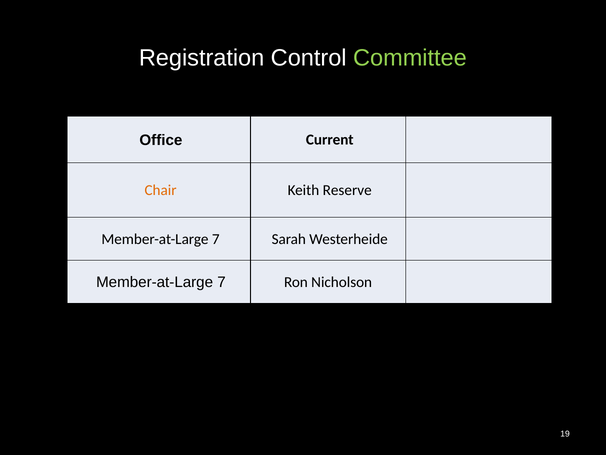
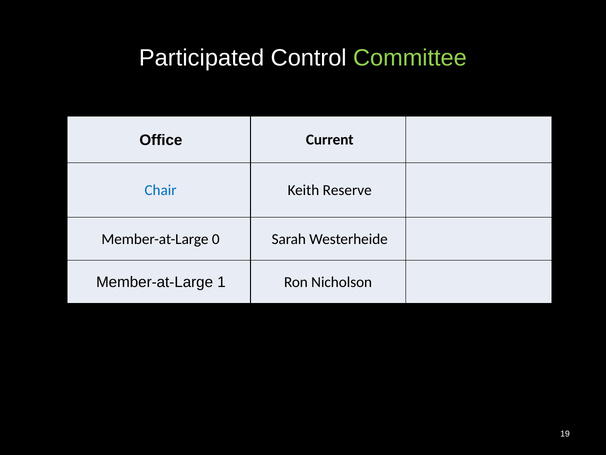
Registration: Registration -> Participated (202, 58)
Chair colour: orange -> blue (161, 190)
7: 7 -> 0 (216, 239)
7: 7 -> 1 (221, 282)
